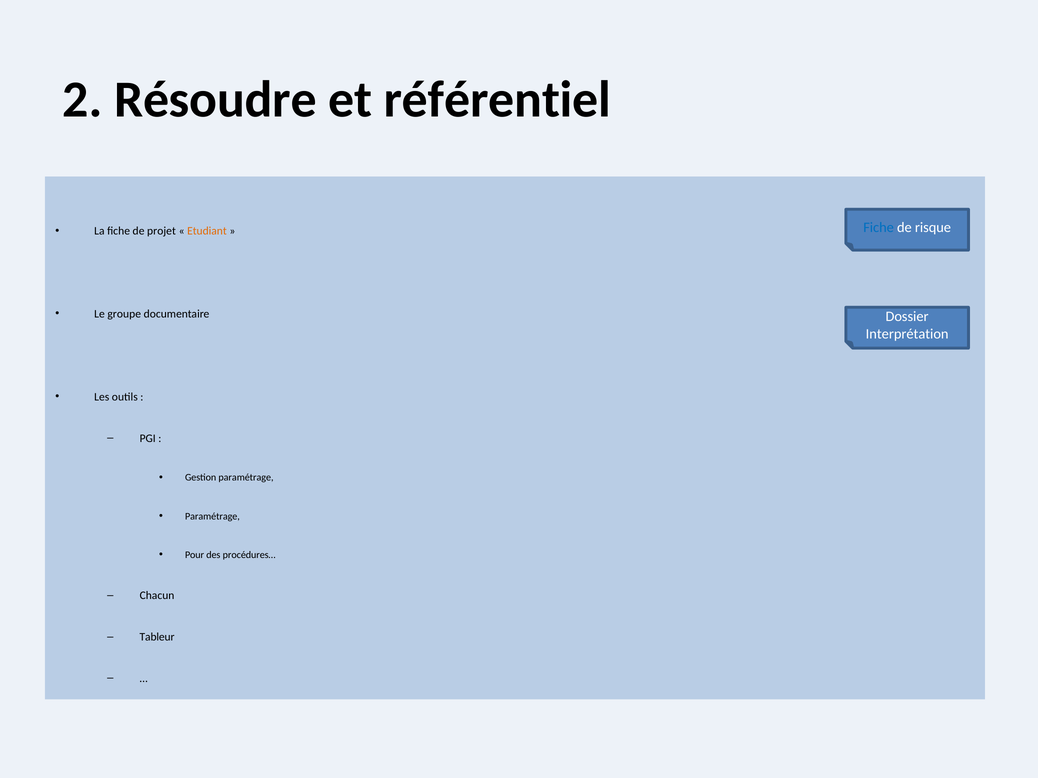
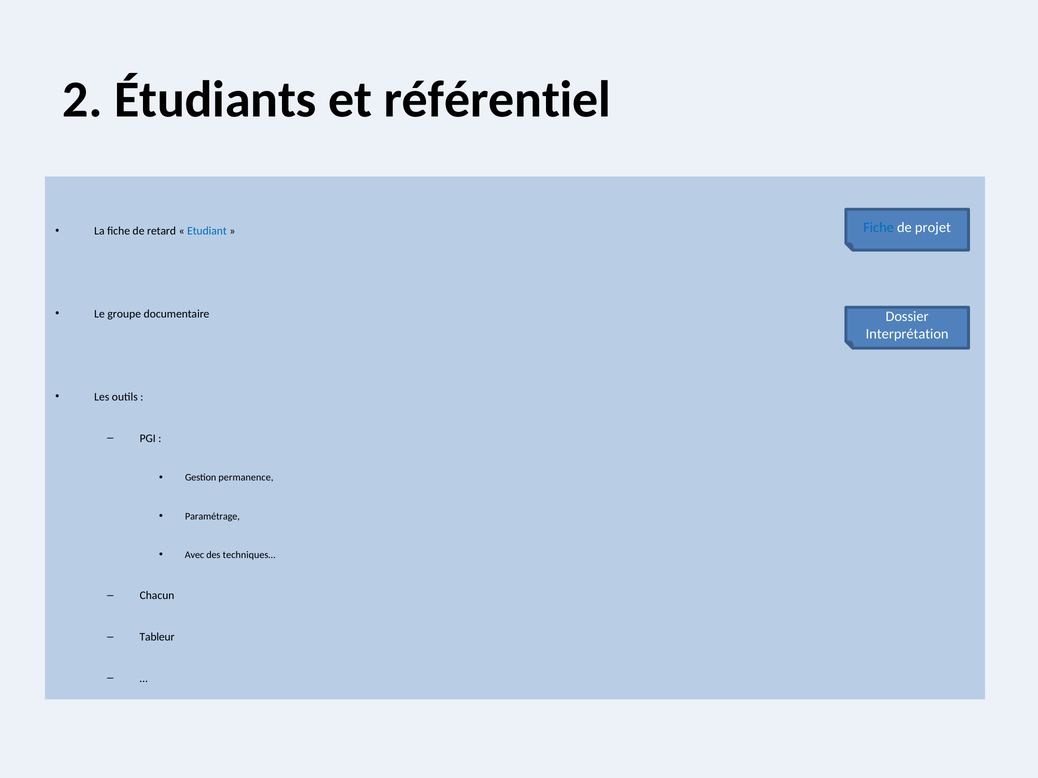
Résoudre: Résoudre -> Étudiants (215, 100)
risque: risque -> projet (933, 227)
projet: projet -> retard (162, 231)
Etudiant colour: orange -> blue (207, 231)
Gestion paramétrage: paramétrage -> permanence (246, 478)
Pour: Pour -> Avec (195, 555)
procédures…: procédures… -> techniques… (249, 555)
